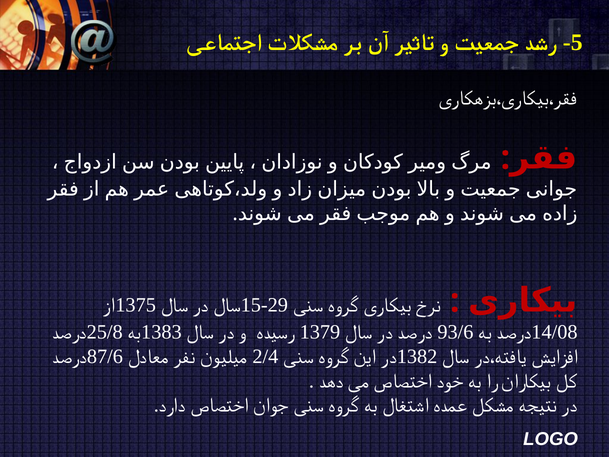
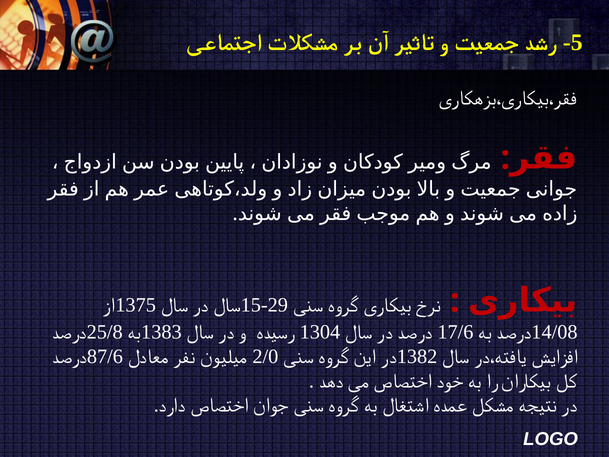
1379: 1379 -> 1304 (320, 332)
93/6: 93/6 -> 17/6 (455, 332)
2/4: 2/4 -> 2/0 (265, 356)
